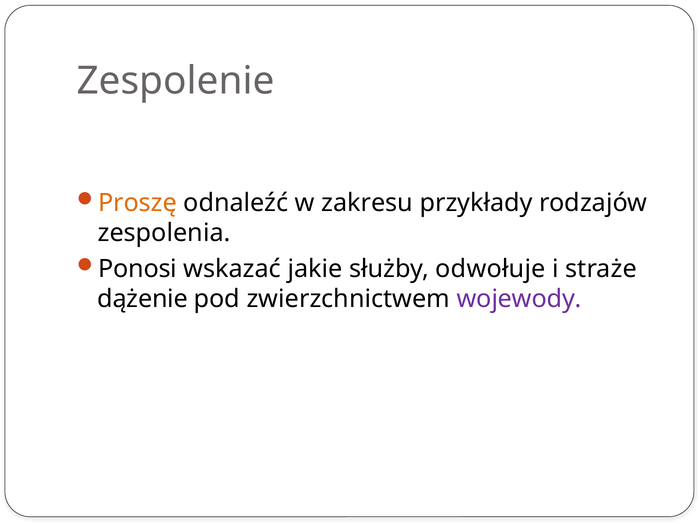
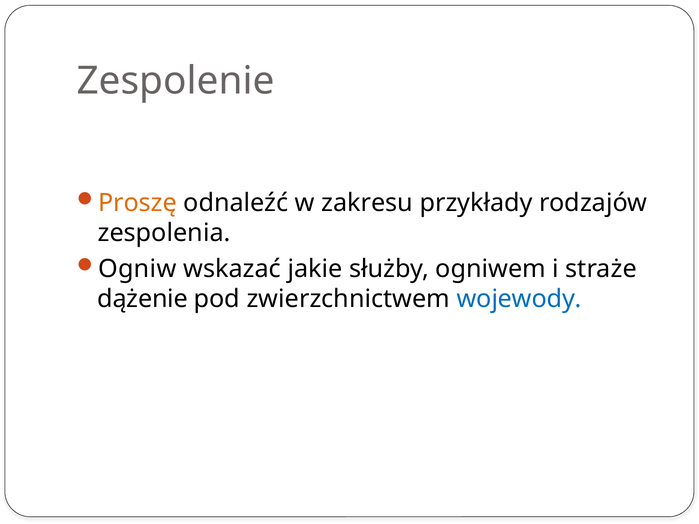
Ponosi: Ponosi -> Ogniw (137, 269)
odwołuje: odwołuje -> ogniwem (491, 269)
wojewody colour: purple -> blue (519, 299)
